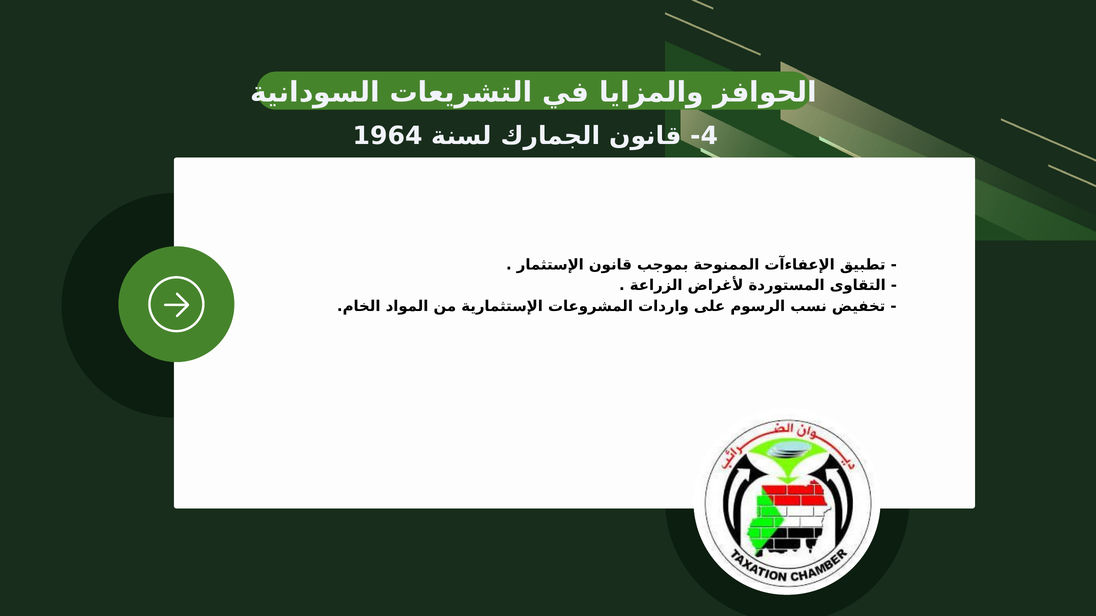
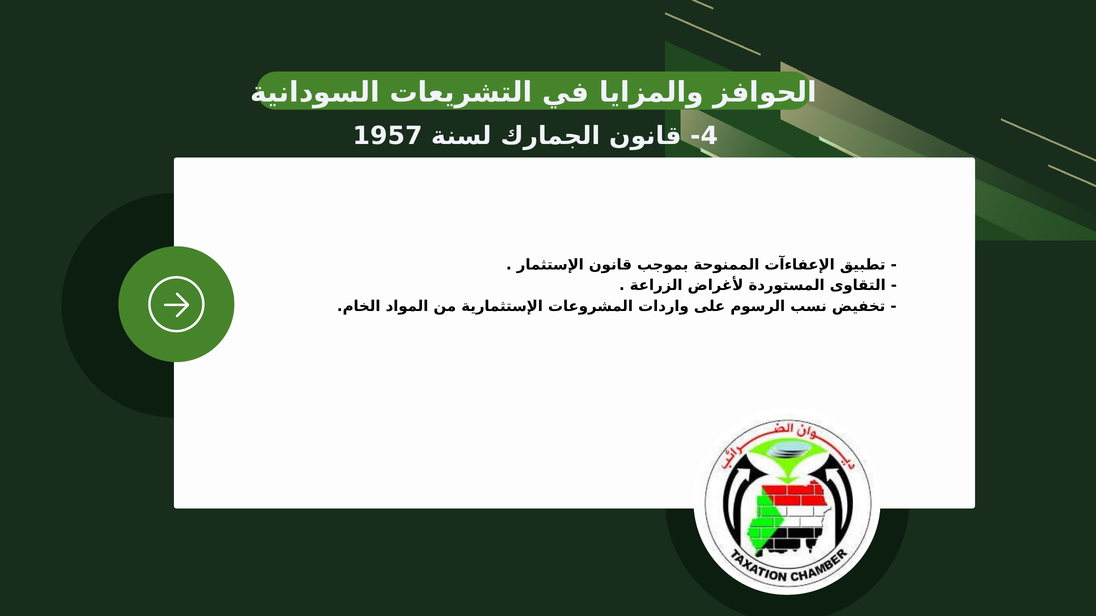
1964: 1964 -> 1957 (388, 136)
